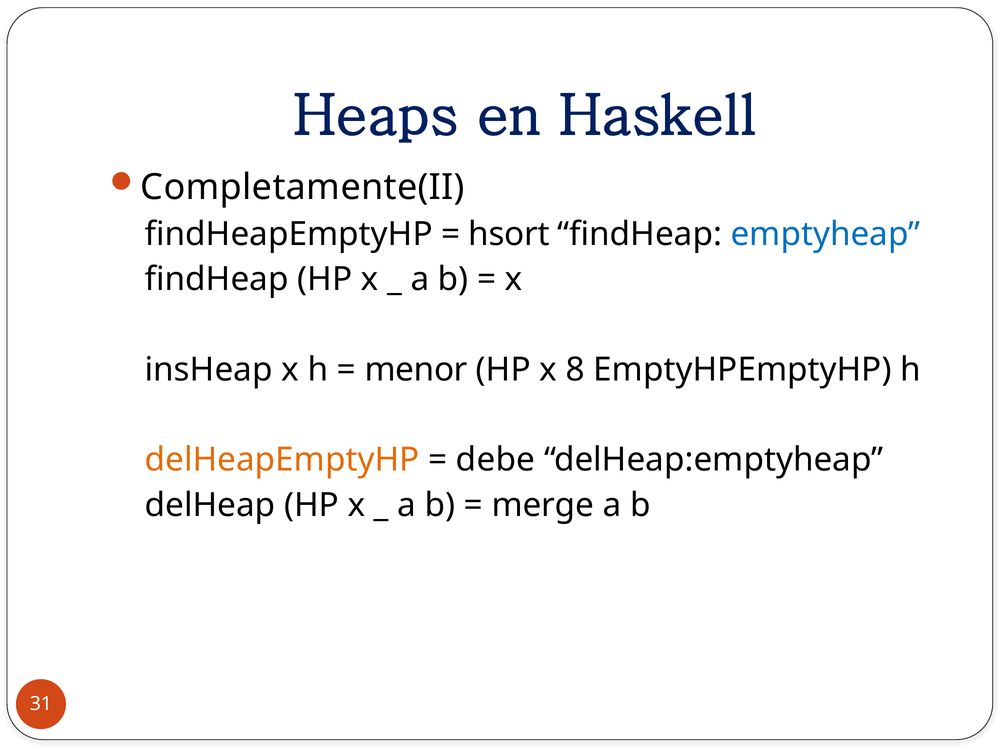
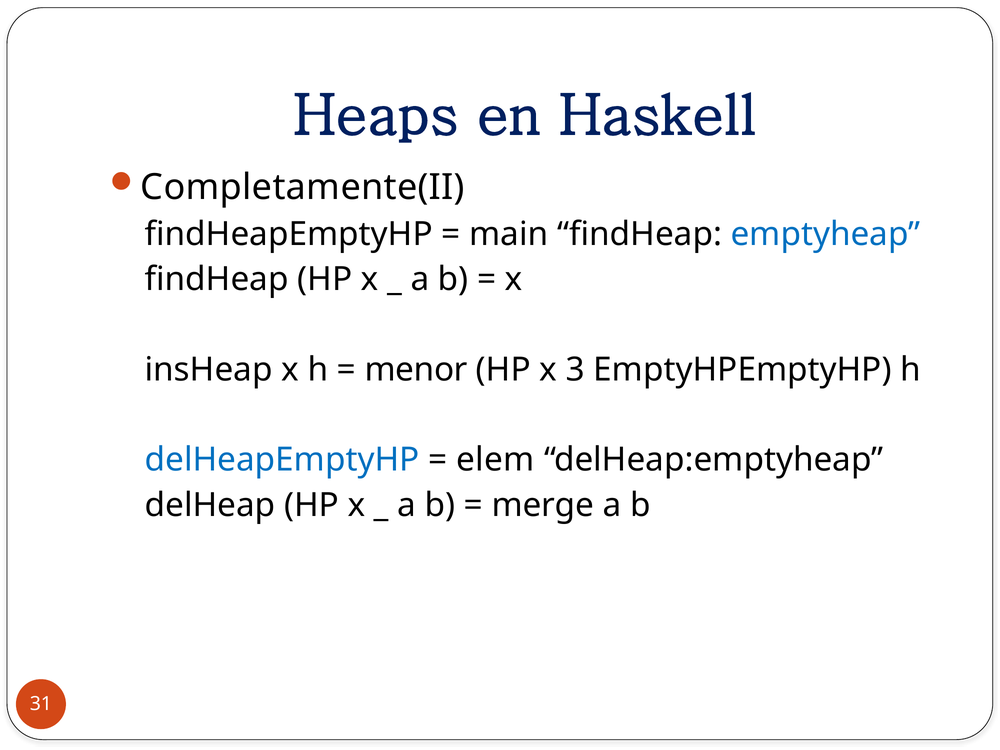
hsort: hsort -> main (509, 234)
8: 8 -> 3 (575, 370)
delHeapEmptyHP colour: orange -> blue (282, 460)
debe: debe -> elem (495, 460)
